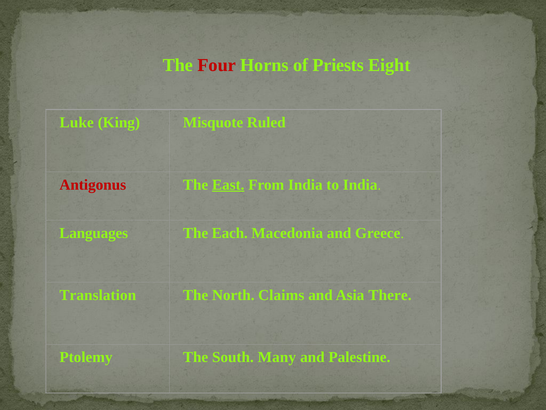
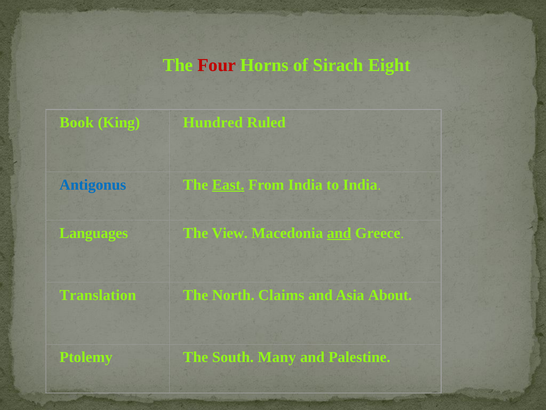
Priests: Priests -> Sirach (338, 65)
Luke: Luke -> Book (77, 122)
Misquote: Misquote -> Hundred (213, 122)
Antigonus colour: red -> blue (93, 184)
Each: Each -> View (230, 233)
and underline: none -> present (339, 233)
There: There -> About (390, 295)
